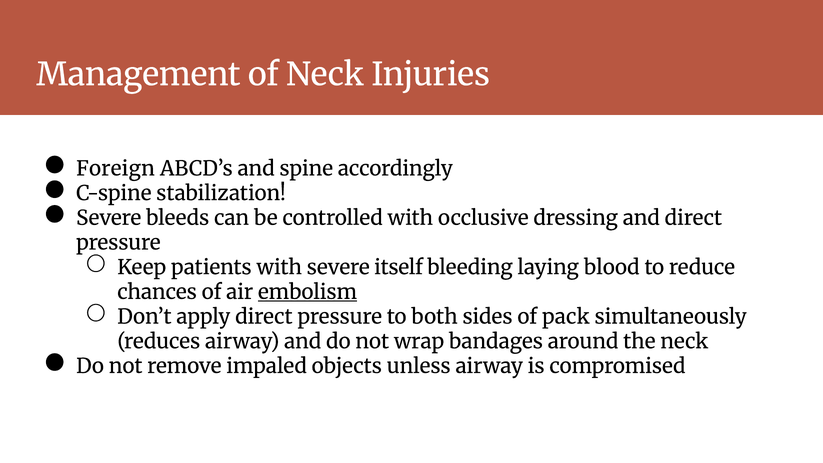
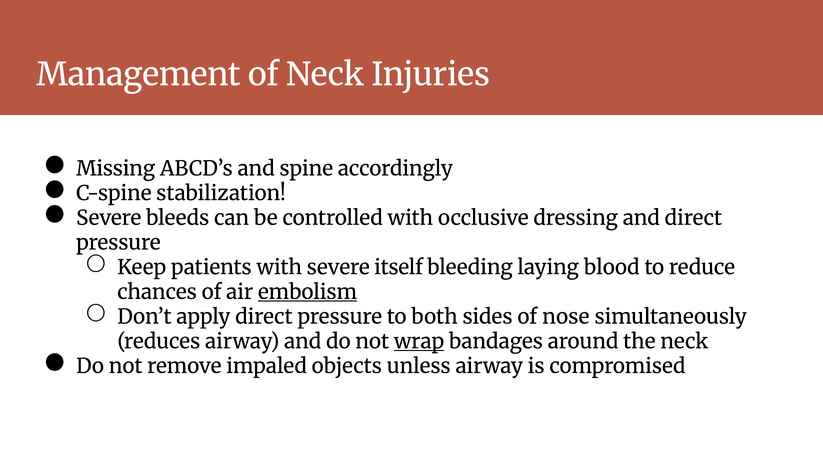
Foreign: Foreign -> Missing (116, 169)
pack: pack -> nose (566, 317)
wrap underline: none -> present (419, 341)
